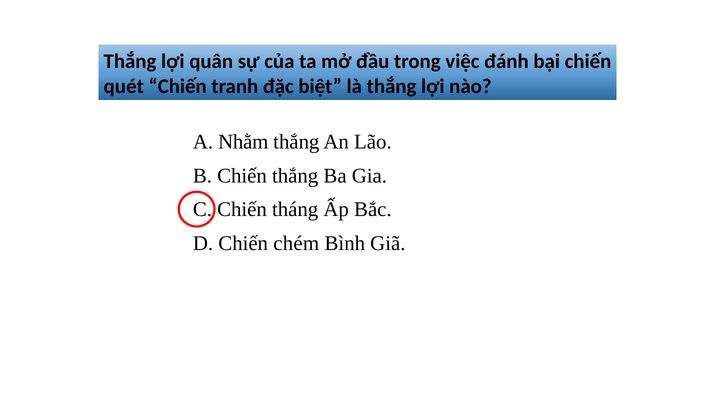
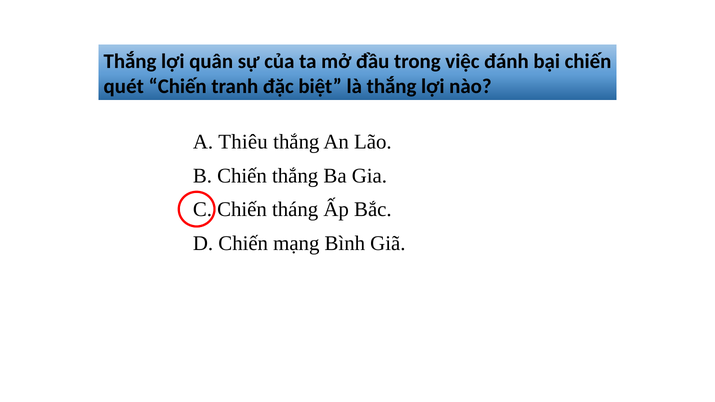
Nhằm: Nhằm -> Thiêu (243, 142)
chém: chém -> mạng (296, 244)
